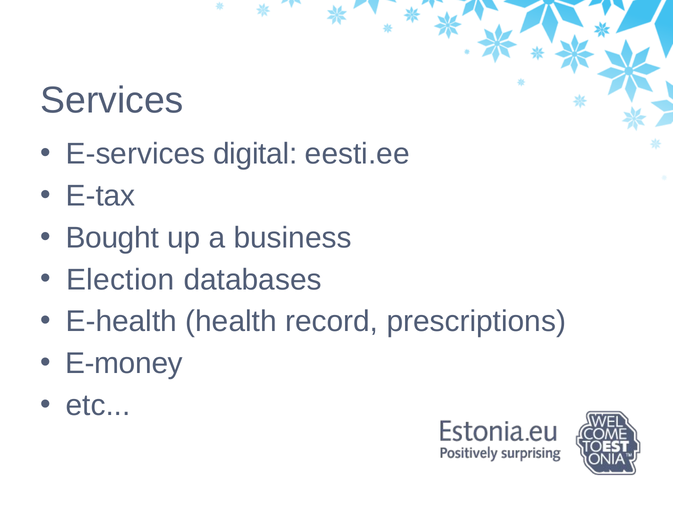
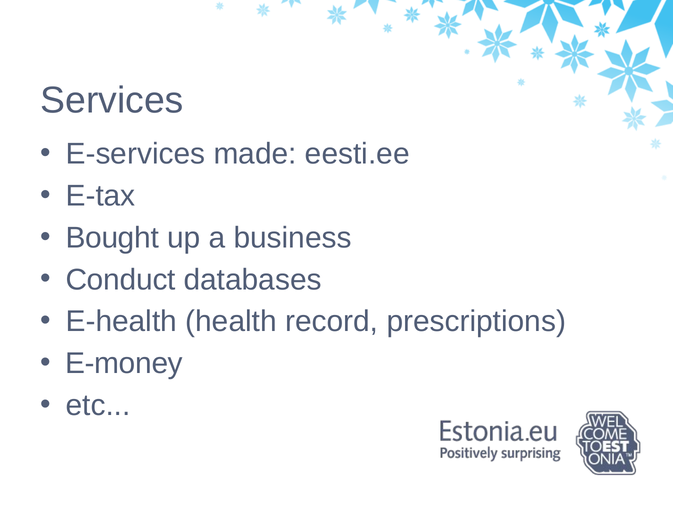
digital: digital -> made (255, 154)
Election: Election -> Conduct (121, 280)
